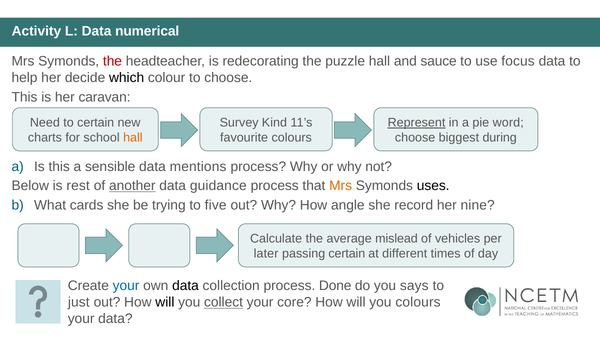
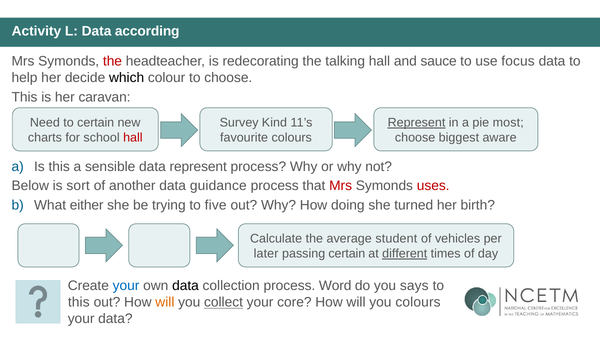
numerical: numerical -> according (147, 31)
puzzle: puzzle -> talking (345, 61)
word: word -> most (508, 123)
during: during -> aware (500, 138)
hall colour: orange -> red (133, 138)
data mentions: mentions -> represent (198, 167)
rest: rest -> sort (78, 186)
another underline: present -> none (132, 186)
Mrs colour: orange -> red (341, 186)
uses colour: black -> red (433, 186)
cards: cards -> either (87, 205)
angle: angle -> doing (348, 205)
record: record -> turned (414, 205)
nine: nine -> birth (478, 205)
mislead: mislead -> student (396, 239)
different underline: none -> present (405, 254)
Done: Done -> Word (335, 286)
just: just -> this (79, 303)
will colour: black -> orange (165, 303)
